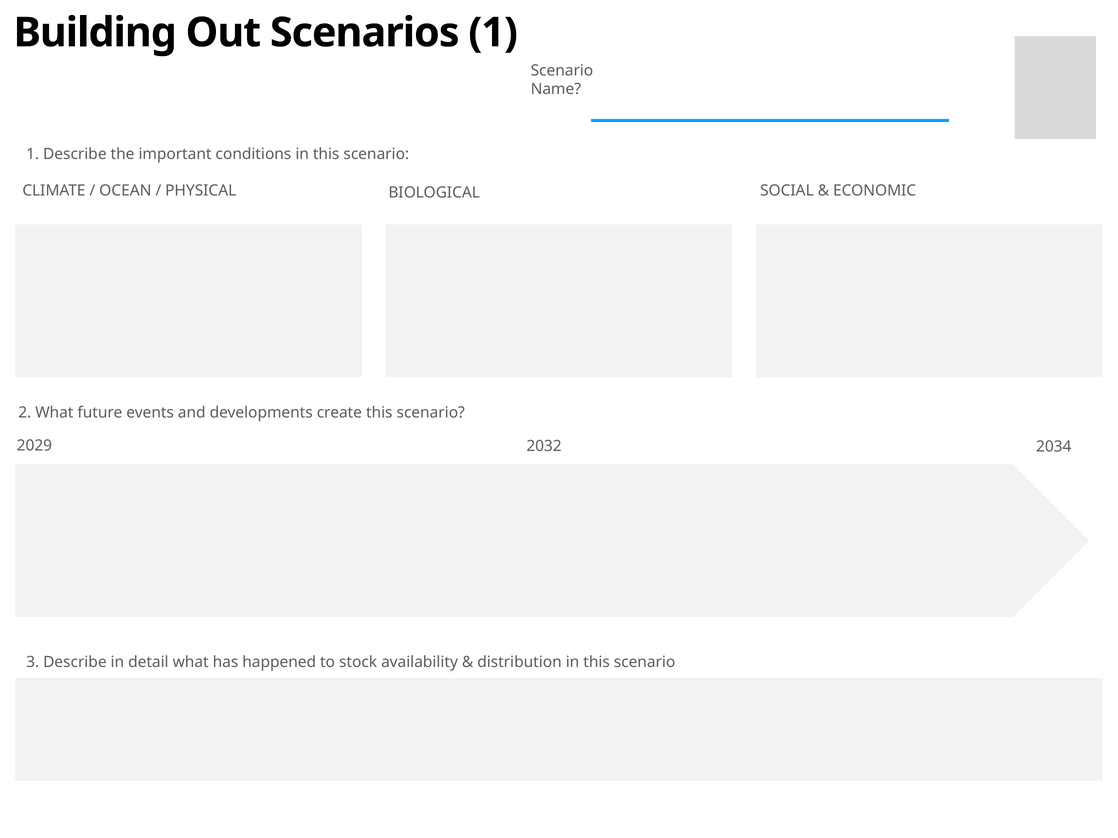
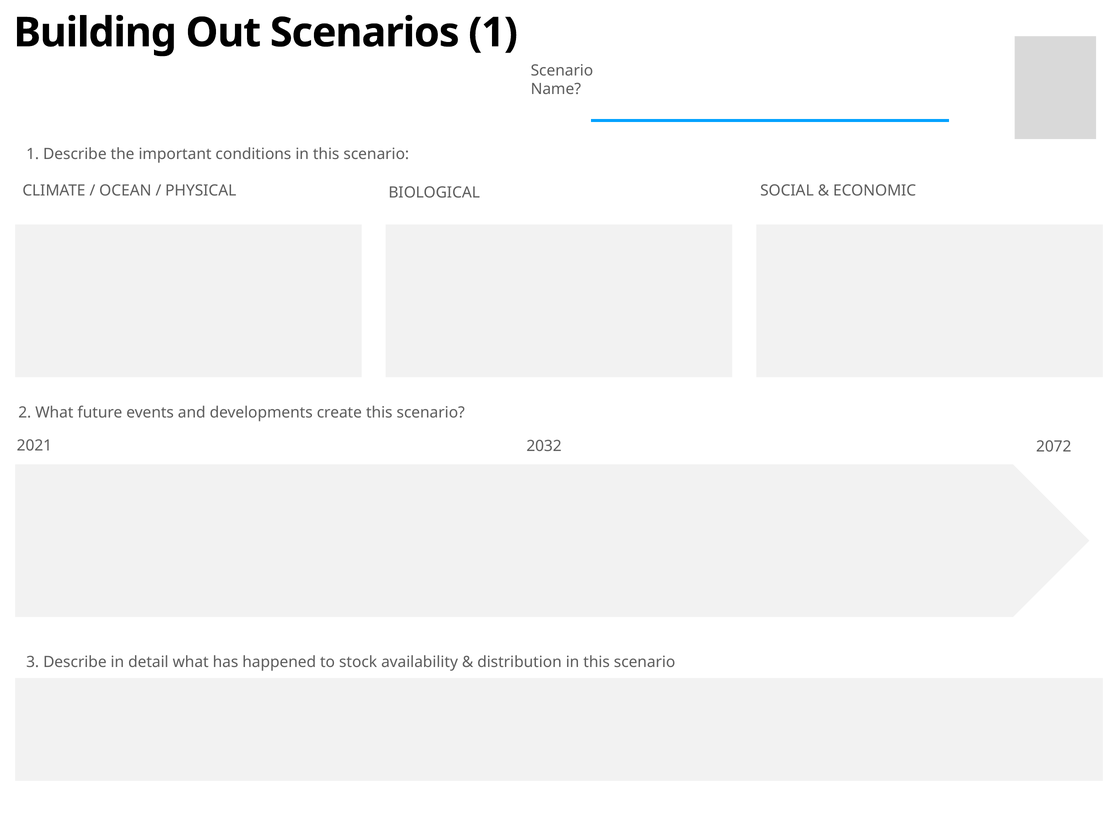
2029: 2029 -> 2021 (34, 446)
2034: 2034 -> 2072 (1054, 447)
